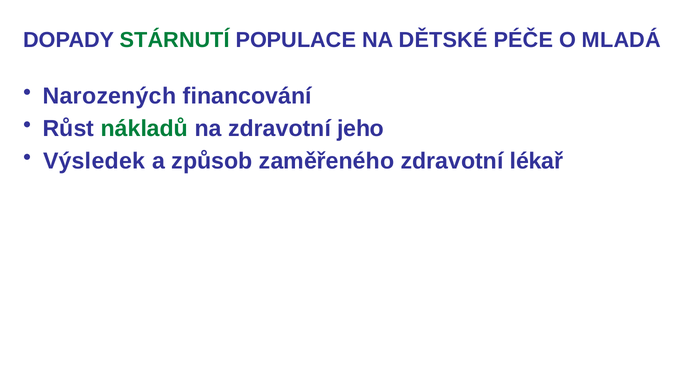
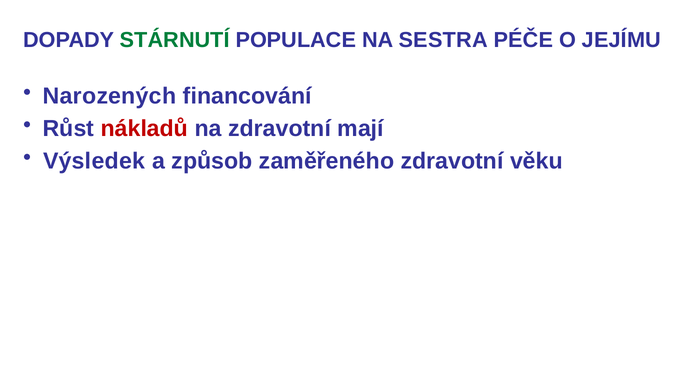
DĚTSKÉ: DĚTSKÉ -> SESTRA (443, 40)
MLADÁ: MLADÁ -> JEJÍMU (621, 40)
nákladů colour: green -> red (144, 129)
jeho: jeho -> mají (361, 129)
lékař: lékař -> věku (536, 161)
